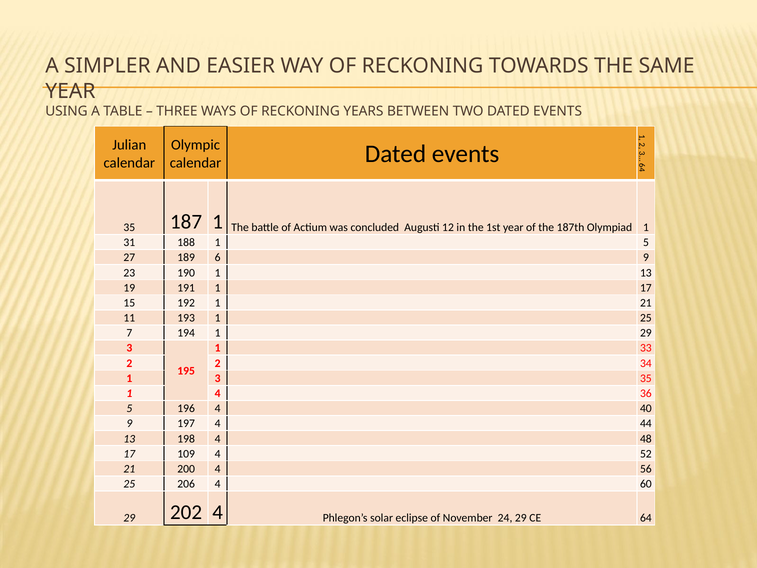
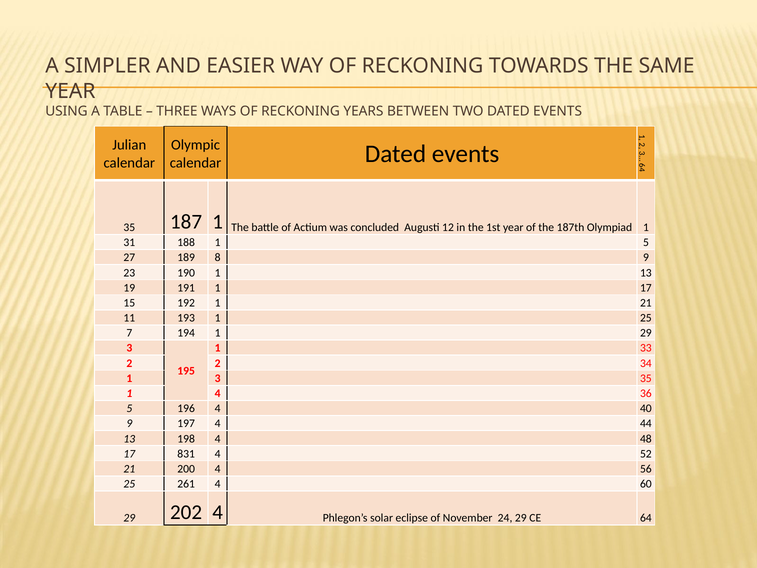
189 6: 6 -> 8 (218, 258)
109: 109 -> 831 (186, 454)
206: 206 -> 261 (186, 484)
